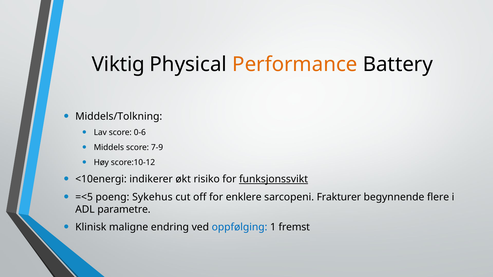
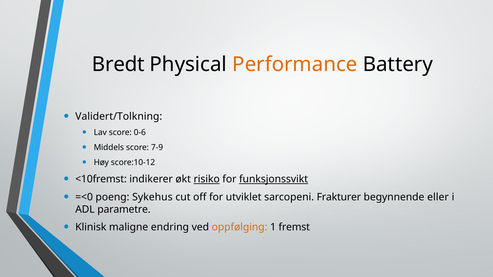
Viktig: Viktig -> Bredt (118, 65)
Middels/Tolkning: Middels/Tolkning -> Validert/Tolkning (119, 117)
<10energi: <10energi -> <10fremst (101, 179)
risiko underline: none -> present (207, 179)
=<5: =<5 -> =<0 (84, 197)
enklere: enklere -> utviklet (244, 197)
flere: flere -> eller (438, 197)
oppfølging colour: blue -> orange (240, 227)
